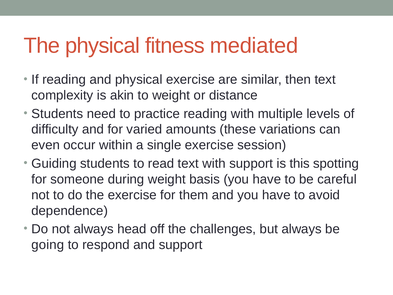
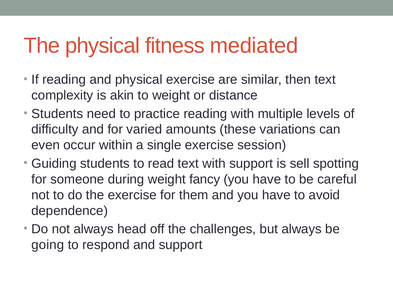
this: this -> sell (300, 163)
basis: basis -> fancy (205, 179)
